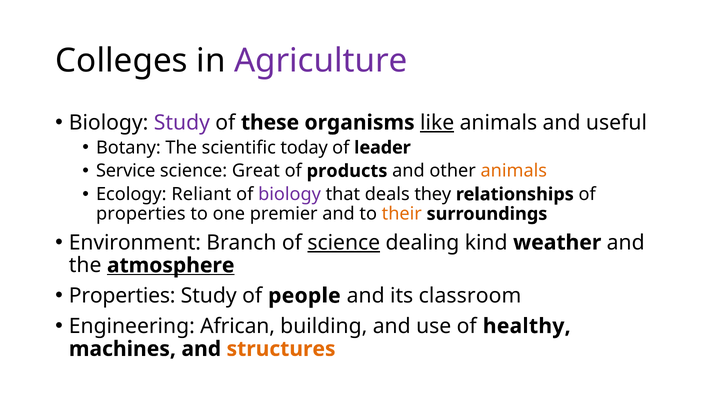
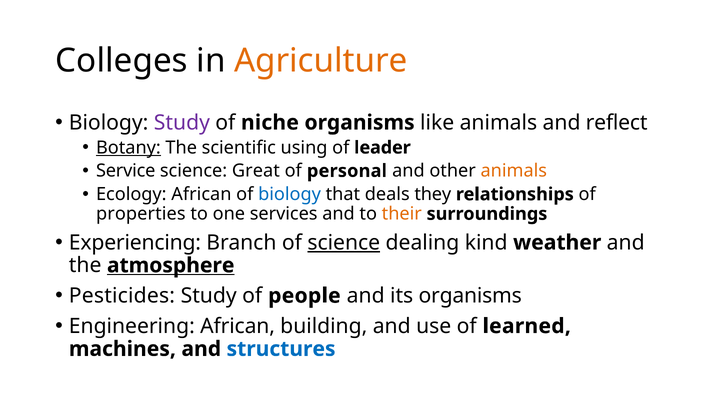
Agriculture colour: purple -> orange (321, 61)
these: these -> niche (270, 123)
like underline: present -> none (437, 123)
useful: useful -> reflect (617, 123)
Botany underline: none -> present (128, 148)
today: today -> using (304, 148)
products: products -> personal (347, 171)
Ecology Reliant: Reliant -> African (201, 194)
biology colour: purple -> blue (290, 194)
premier: premier -> services (284, 214)
Environment: Environment -> Experiencing (135, 242)
Properties: Properties -> Pesticides (122, 296)
its classroom: classroom -> organisms (470, 296)
healthy: healthy -> learned (527, 326)
structures colour: orange -> blue (281, 349)
